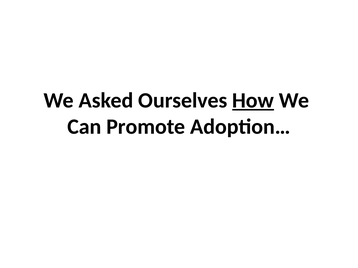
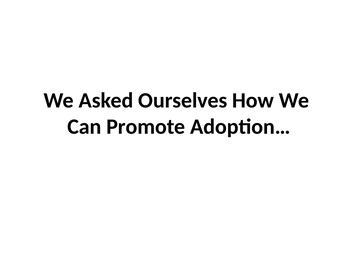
How underline: present -> none (253, 101)
